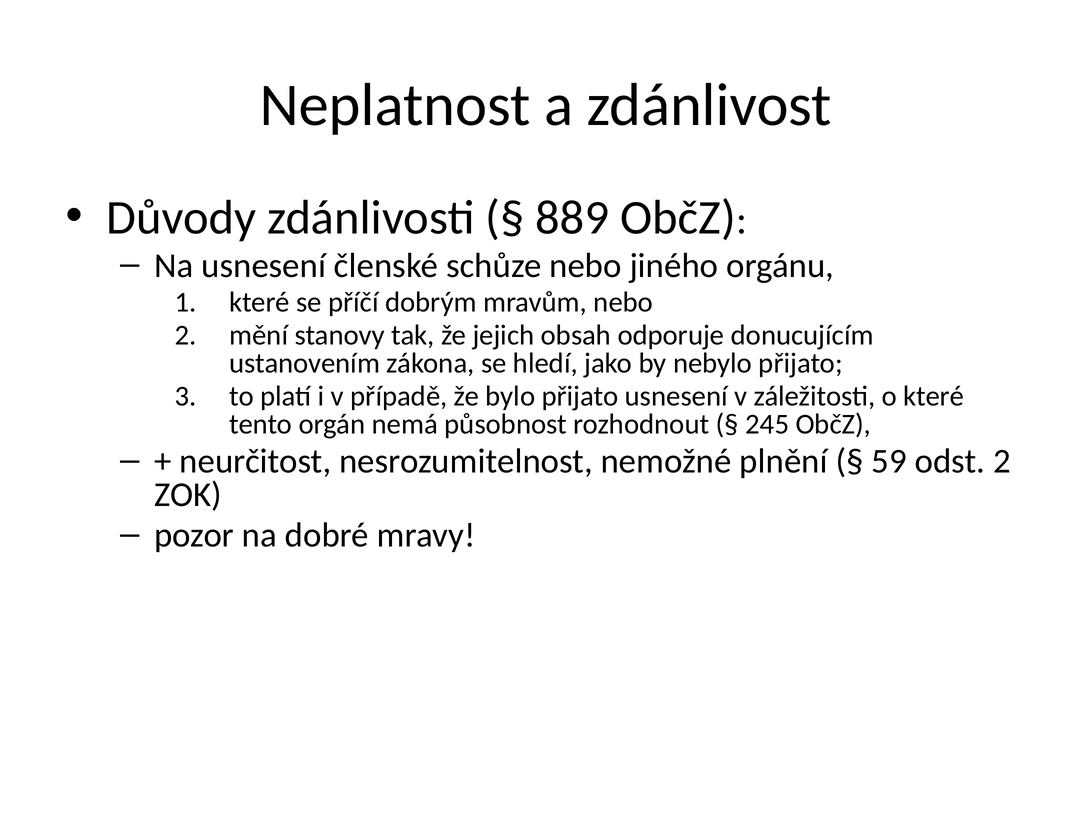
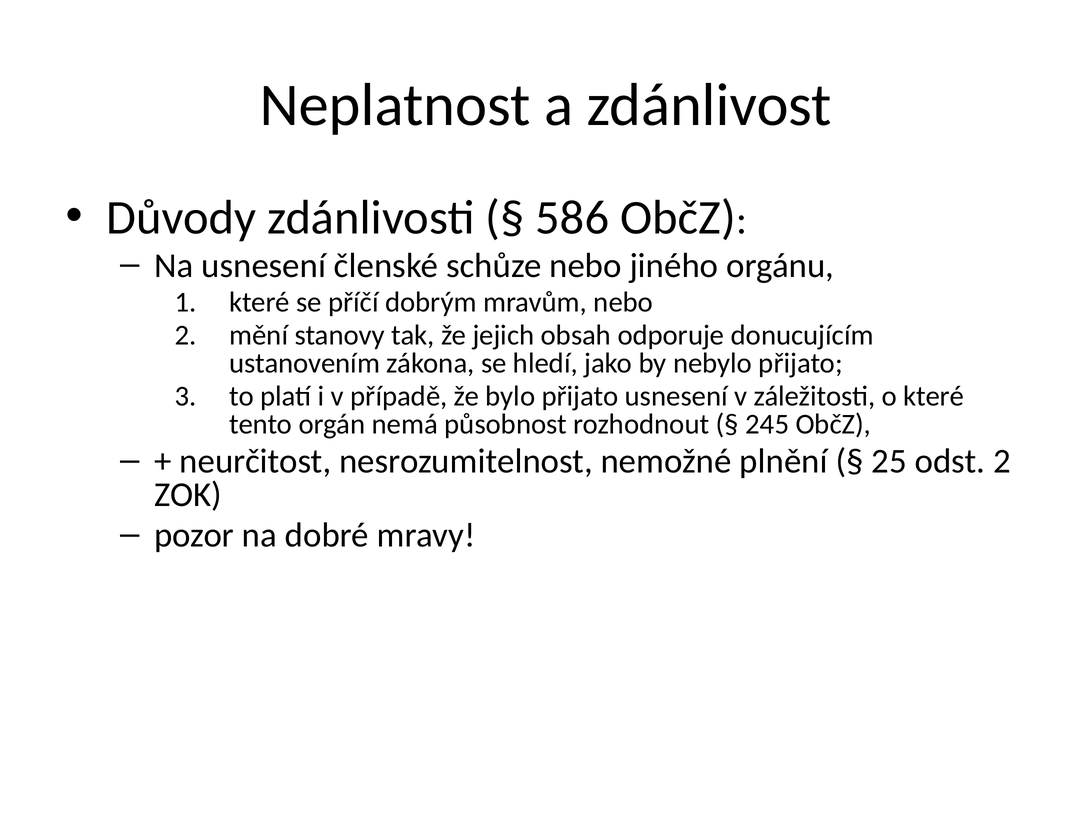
889: 889 -> 586 (572, 218)
59: 59 -> 25 (889, 461)
